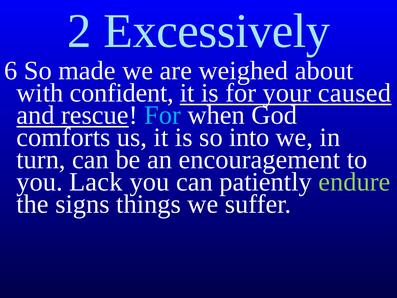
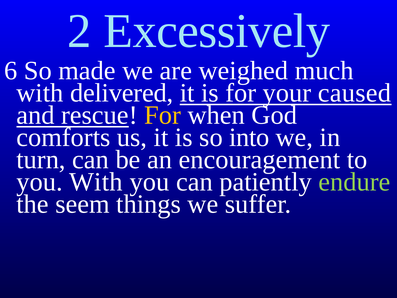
about: about -> much (324, 71)
confident: confident -> delivered (122, 93)
For colour: light blue -> yellow (163, 115)
you Lack: Lack -> With (96, 182)
signs: signs -> seem (82, 204)
